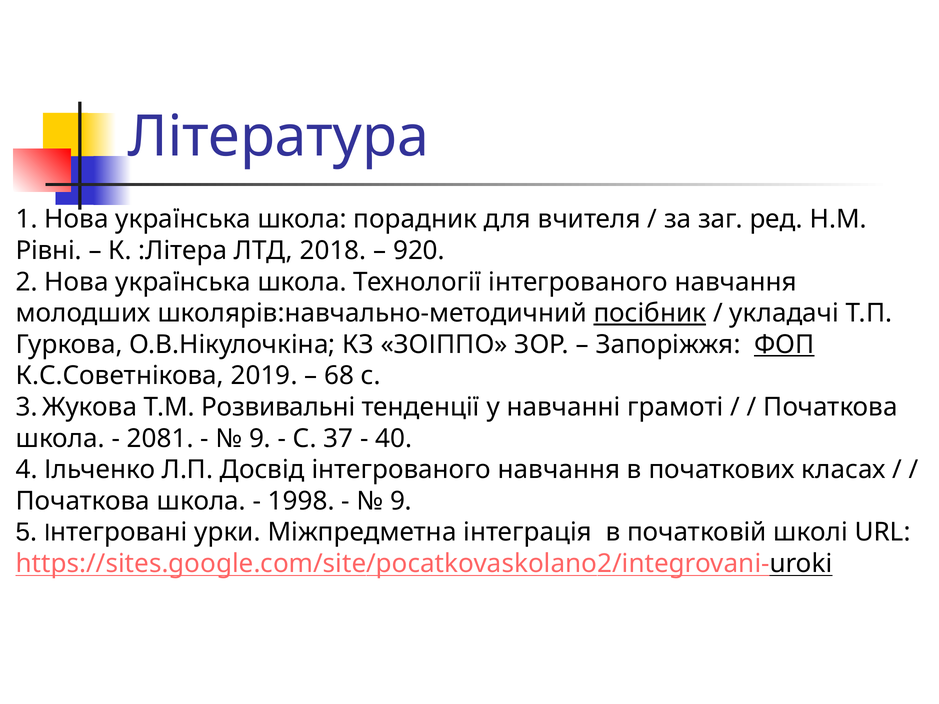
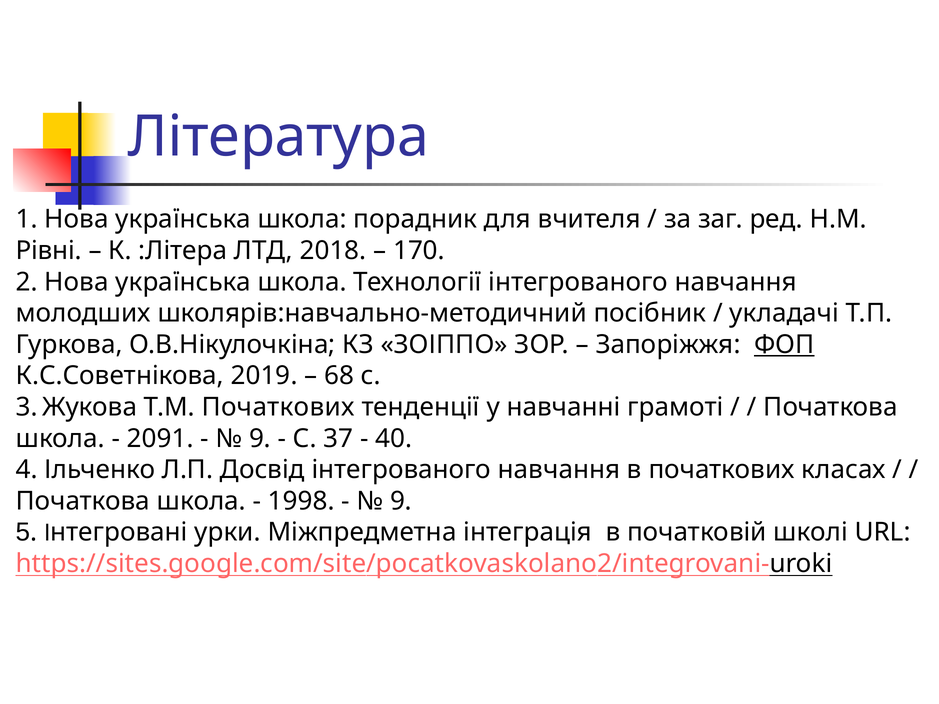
920: 920 -> 170 (419, 251)
посібник underline: present -> none (650, 313)
Т.М Розвивальні: Розвивальні -> Початкових (278, 407)
2081: 2081 -> 2091 (160, 439)
